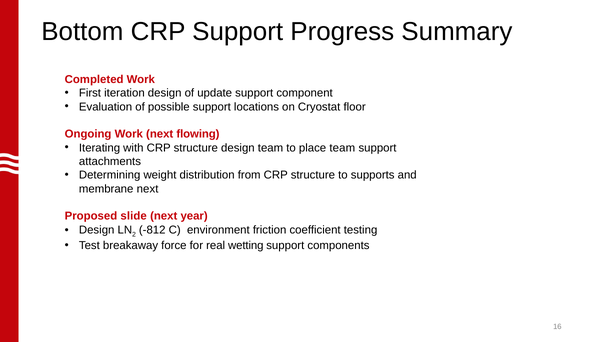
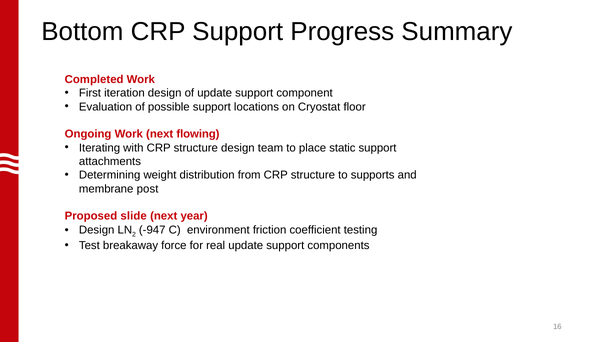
place team: team -> static (342, 148)
membrane next: next -> post (148, 189)
-812: -812 -> -947 (152, 230)
real wetting: wetting -> update (246, 245)
